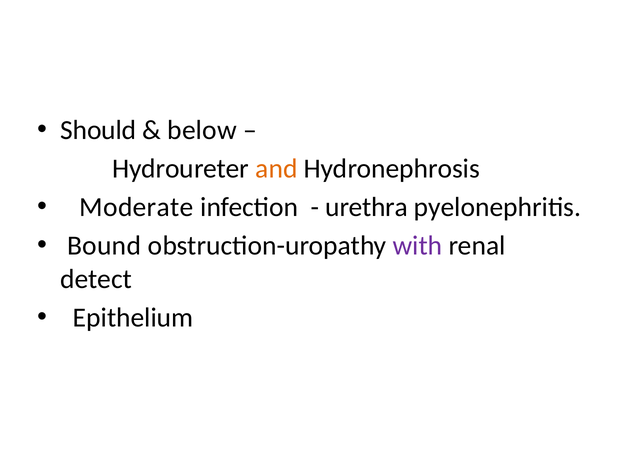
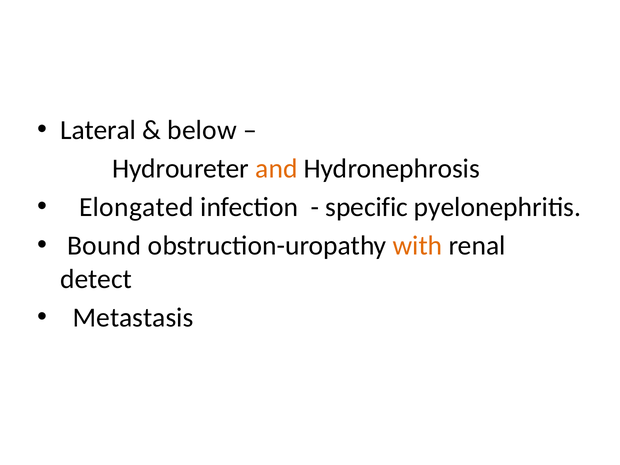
Should: Should -> Lateral (98, 130)
Moderate: Moderate -> Elongated (136, 207)
urethra: urethra -> specific (367, 207)
with colour: purple -> orange (418, 246)
Epithelium: Epithelium -> Metastasis (133, 318)
